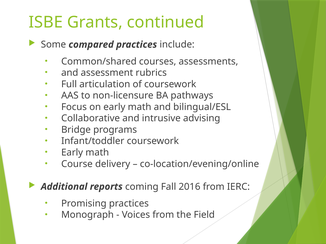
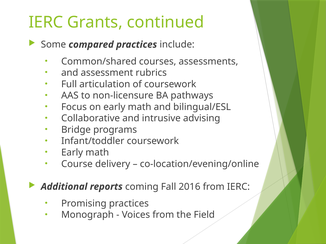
ISBE: ISBE -> IERC (46, 22)
